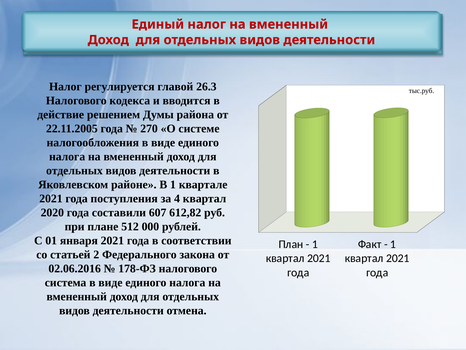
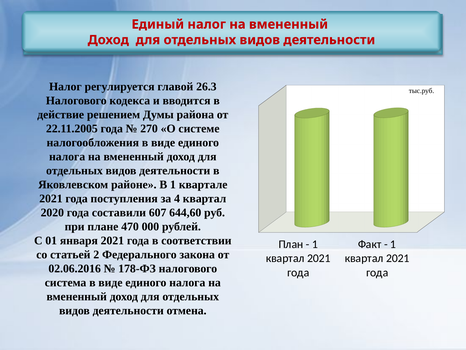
612,82: 612,82 -> 644,60 (185, 212)
512: 512 -> 470 (130, 226)
